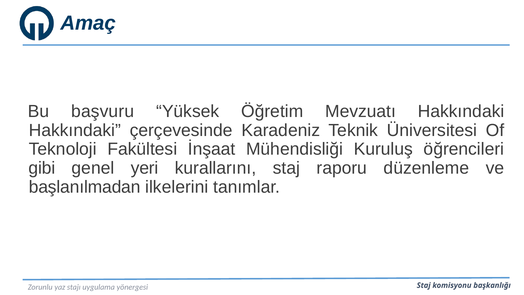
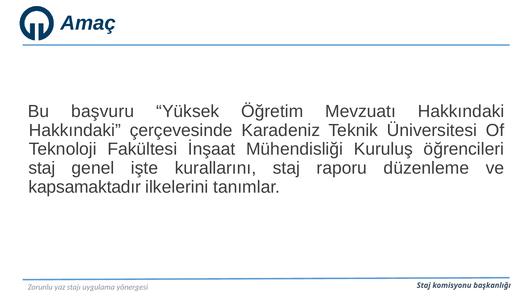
gibi: gibi -> staj (42, 168)
yeri: yeri -> işte (145, 168)
başlanılmadan: başlanılmadan -> kapsamaktadır (85, 187)
